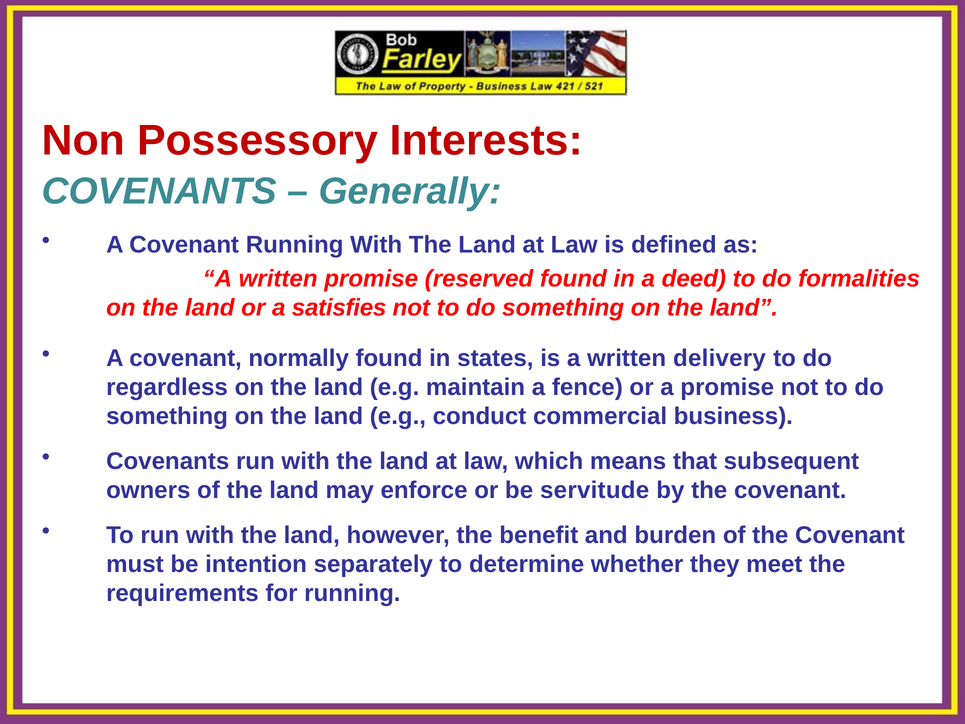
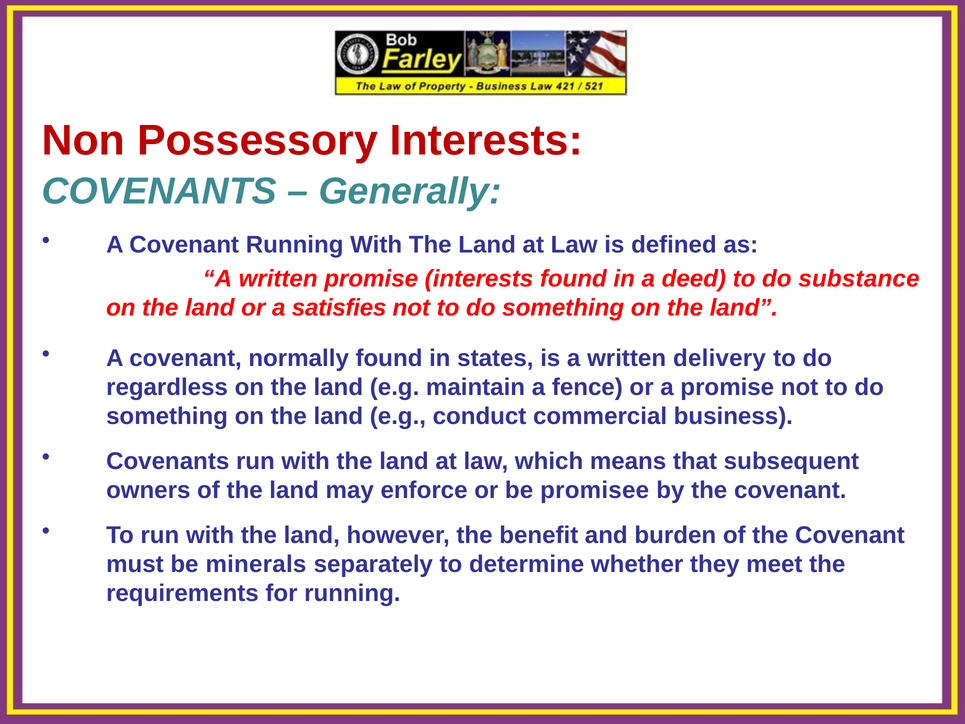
promise reserved: reserved -> interests (479, 279)
formalities: formalities -> substance (859, 279)
servitude: servitude -> promisee (595, 490)
intention: intention -> minerals (256, 564)
